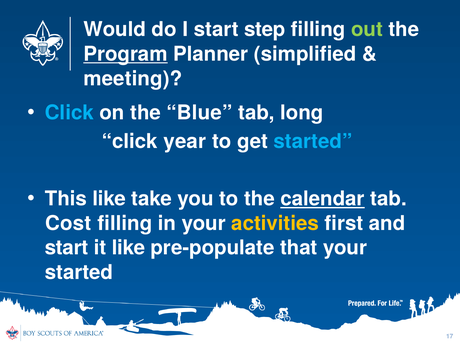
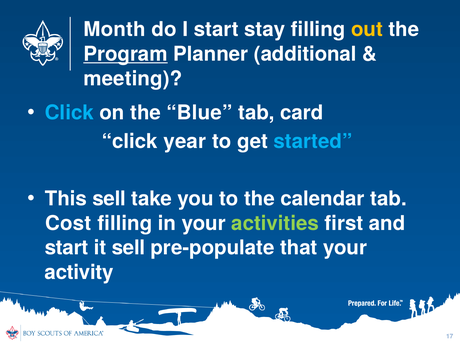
Would: Would -> Month (115, 30)
step: step -> stay (265, 30)
out colour: light green -> yellow (367, 30)
simplified: simplified -> additional (305, 54)
long: long -> card (302, 113)
This like: like -> sell (109, 199)
calendar underline: present -> none (322, 199)
activities colour: yellow -> light green (275, 223)
it like: like -> sell (128, 248)
started: started -> activity (79, 272)
